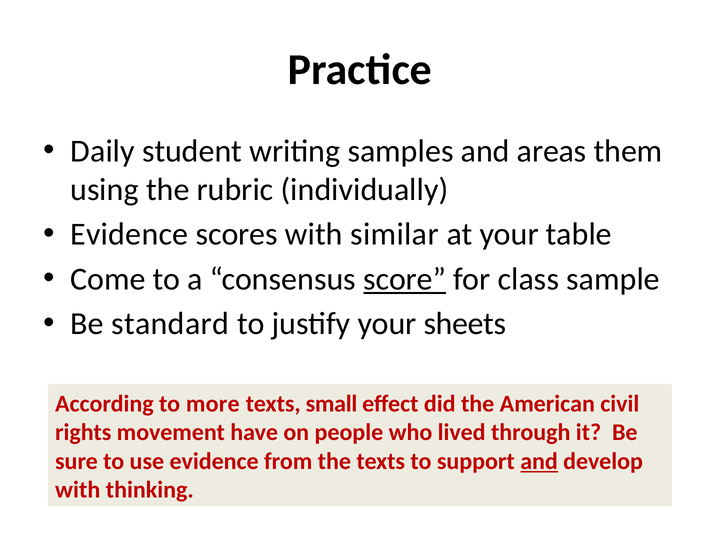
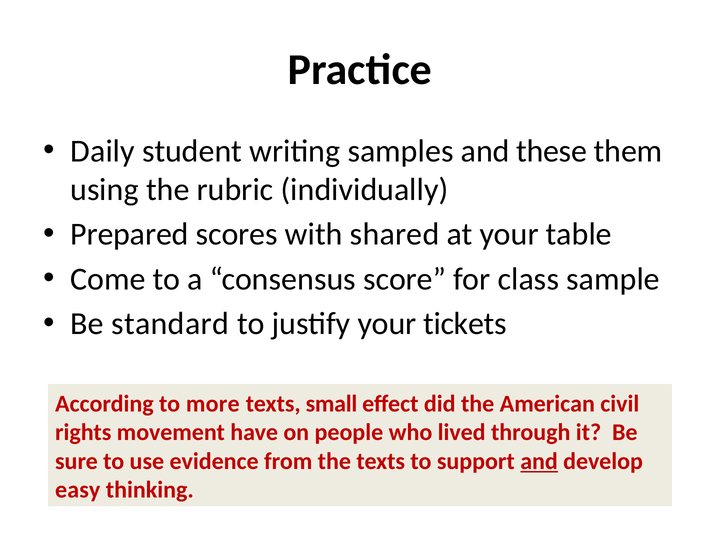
areas: areas -> these (552, 151)
Evidence: Evidence -> Prepared (129, 234)
similar: similar -> shared (395, 234)
score underline: present -> none (405, 279)
sheets: sheets -> tickets (465, 324)
with: with -> easy (78, 490)
